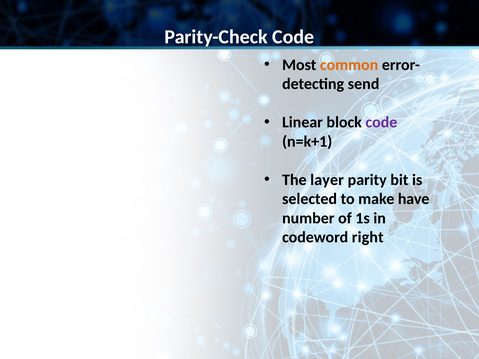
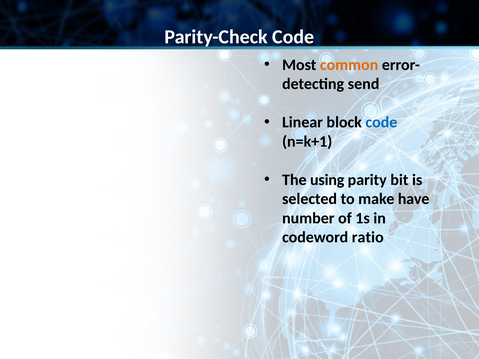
code colour: purple -> blue (381, 122)
layer: layer -> using (327, 180)
right: right -> ratio (368, 237)
